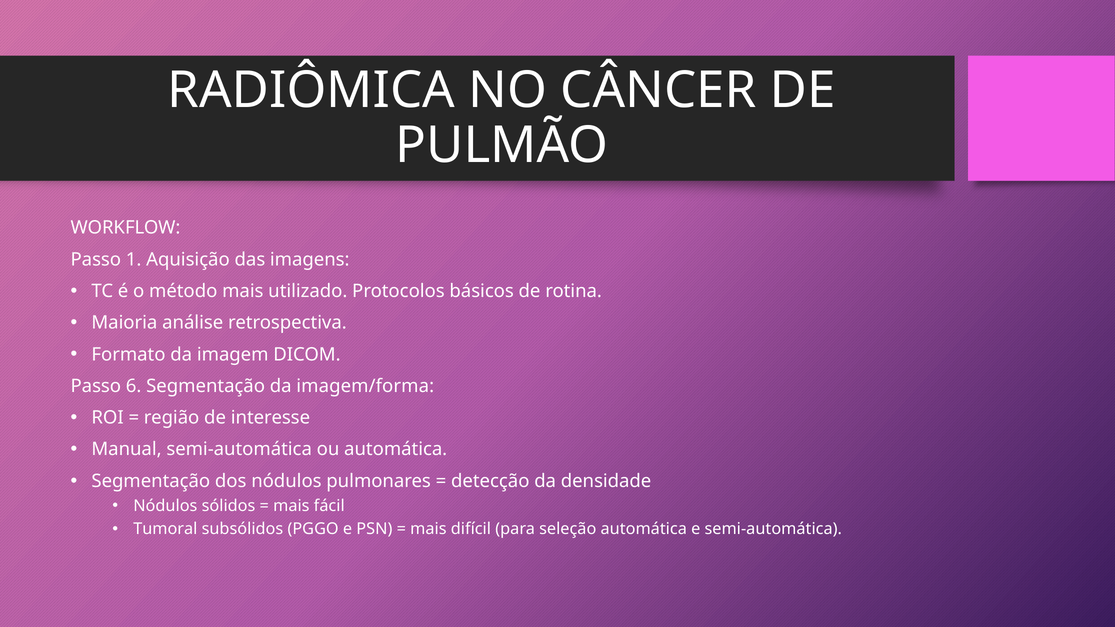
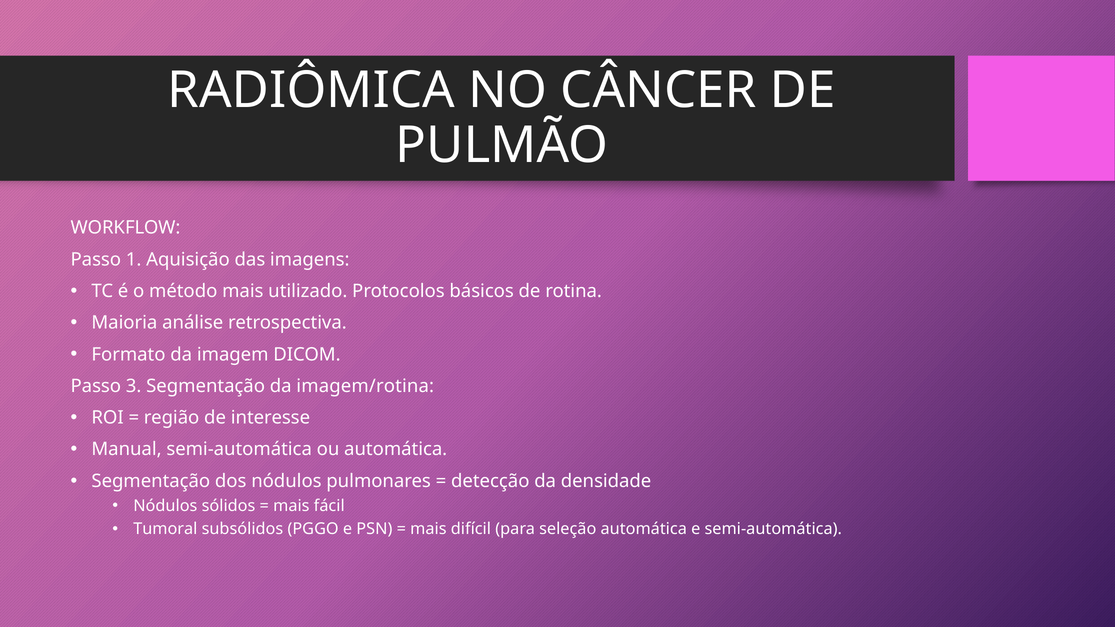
6: 6 -> 3 (134, 386)
imagem/forma: imagem/forma -> imagem/rotina (365, 386)
